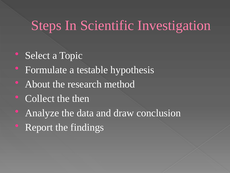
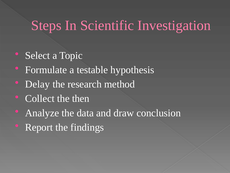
About: About -> Delay (37, 84)
